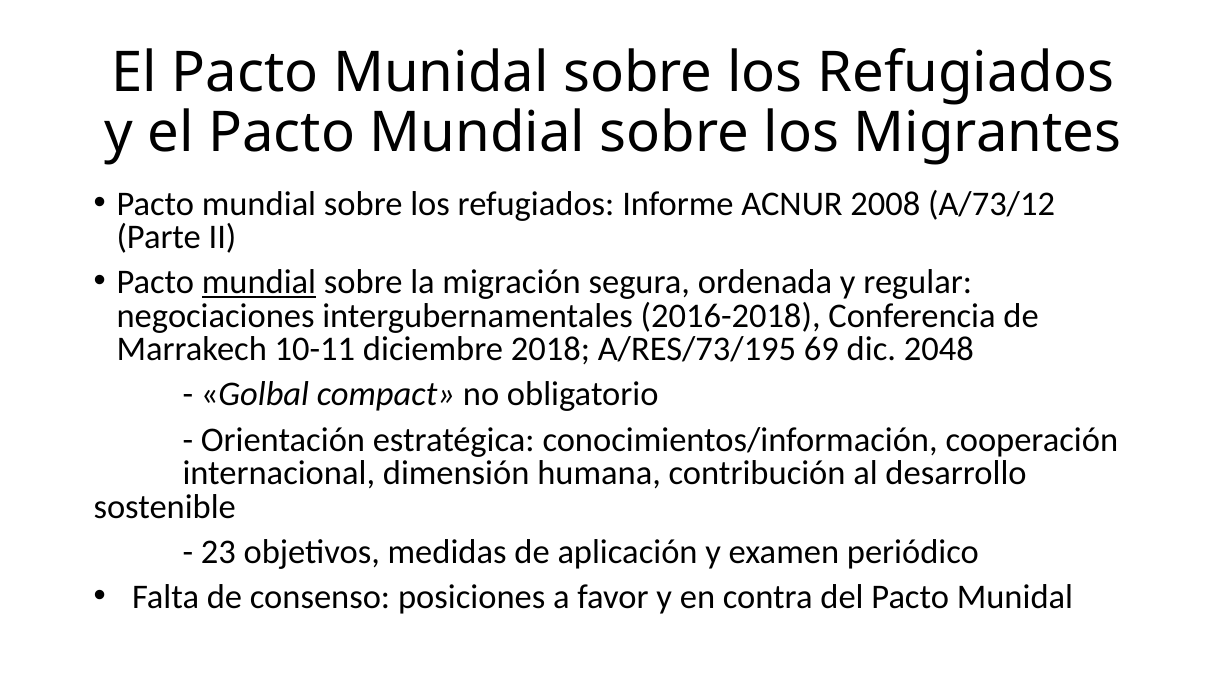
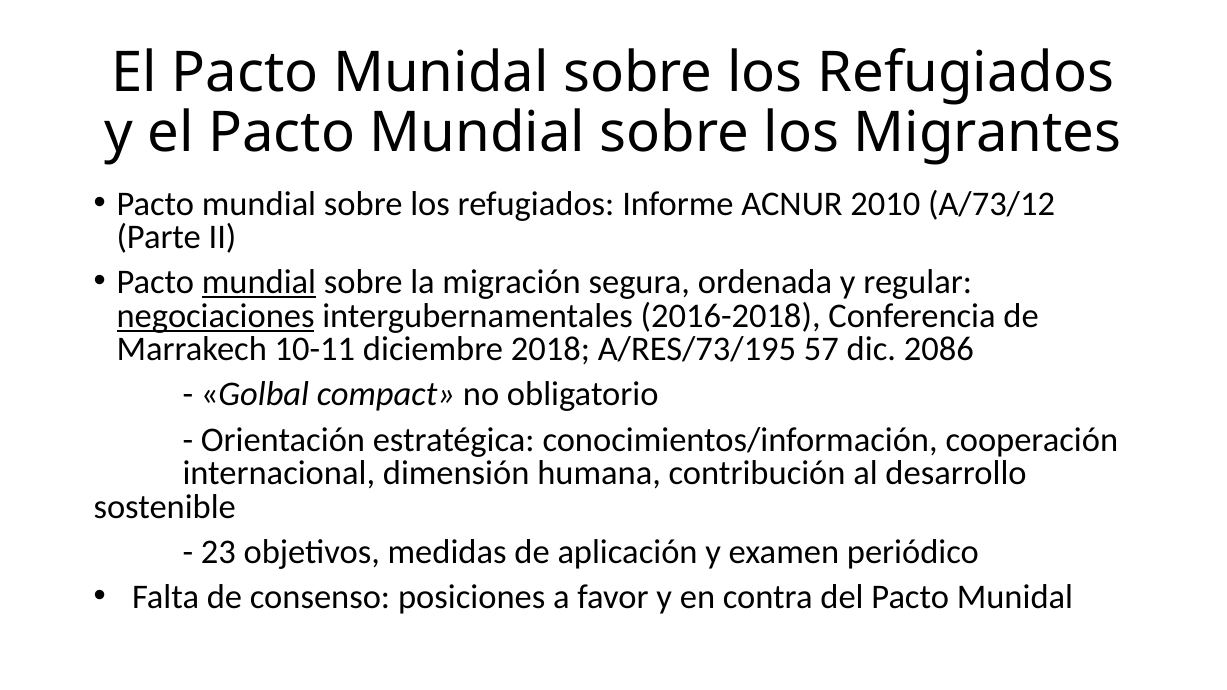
2008: 2008 -> 2010 (885, 204)
negociaciones underline: none -> present (216, 316)
69: 69 -> 57 (821, 350)
2048: 2048 -> 2086 (939, 350)
